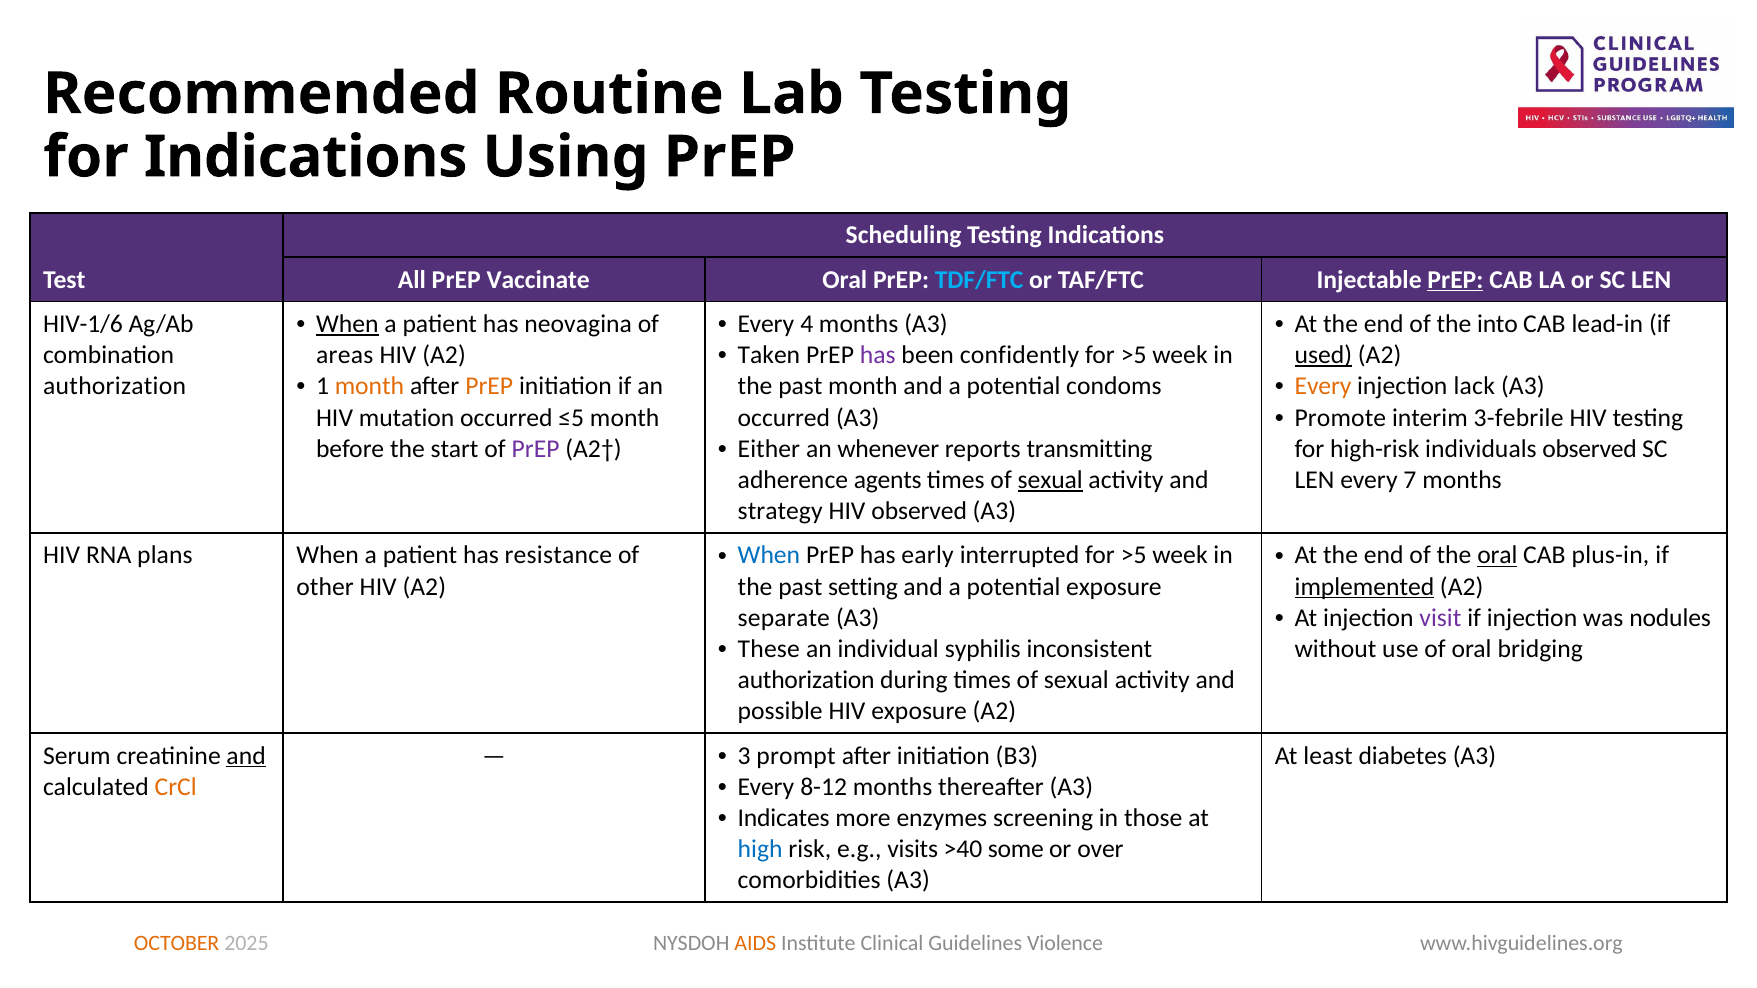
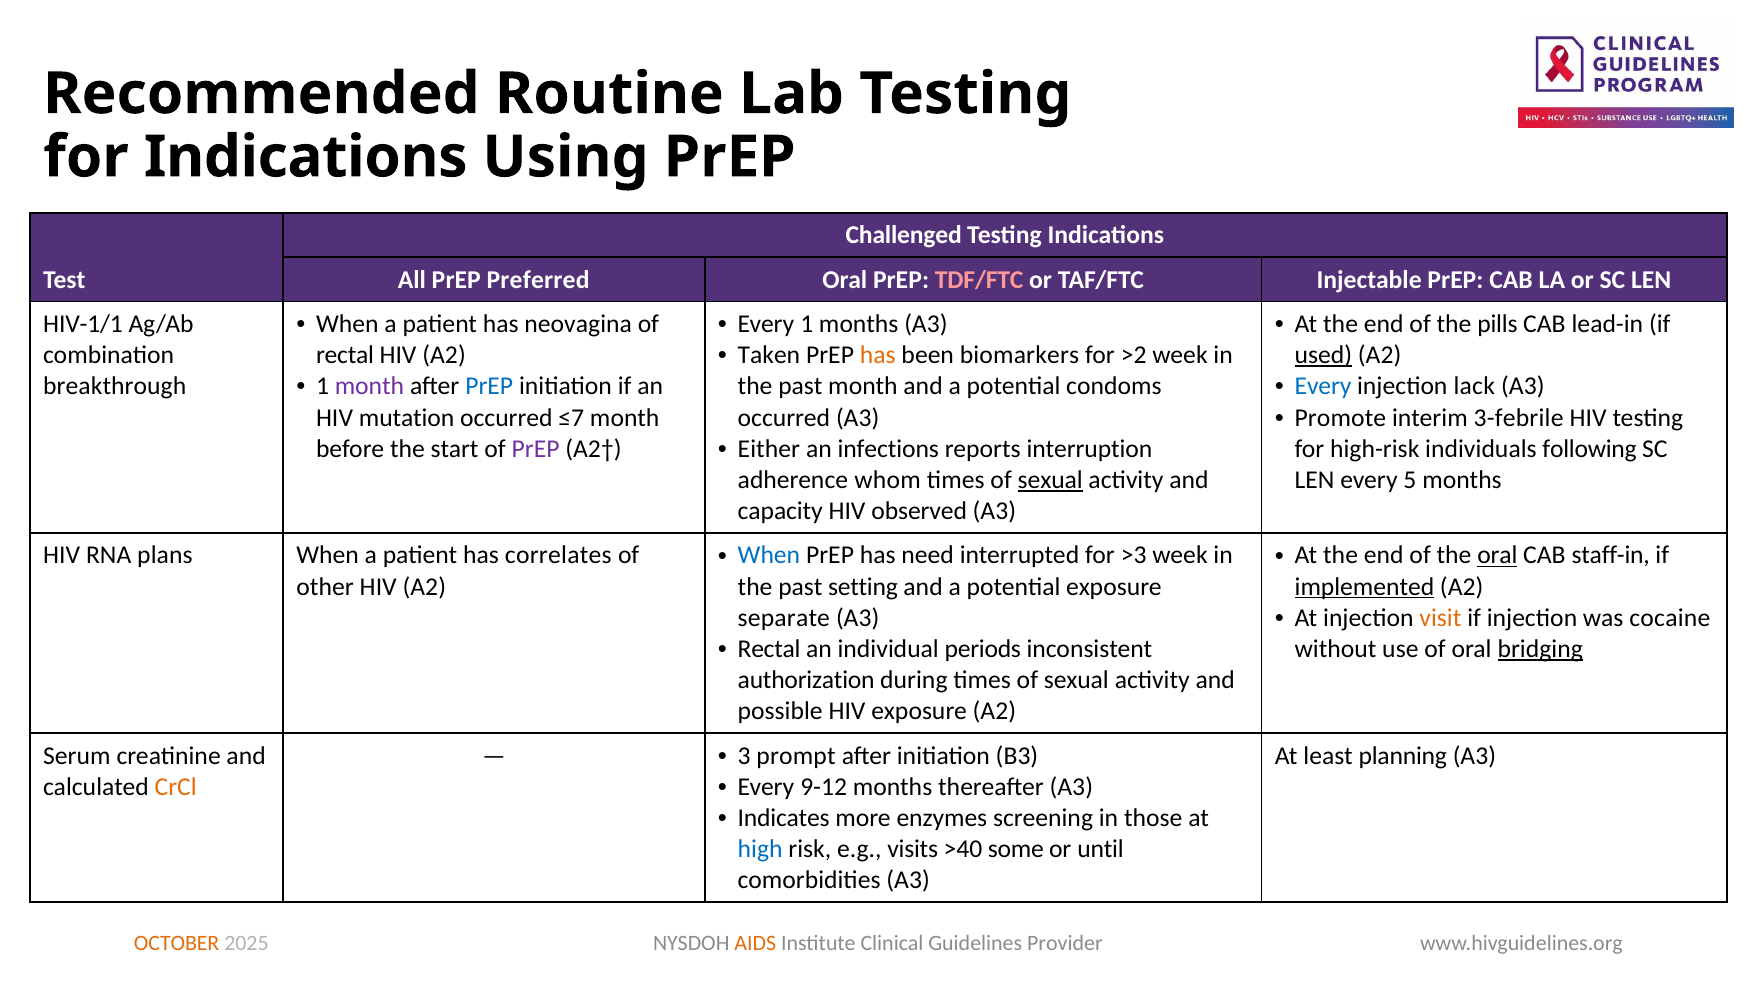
Scheduling: Scheduling -> Challenged (904, 235)
Vaccinate: Vaccinate -> Preferred (538, 280)
TDF/FTC colour: light blue -> pink (979, 280)
PrEP underline: present -> none (1455, 280)
When underline: present -> none (347, 324)
Every 4: 4 -> 1 (807, 324)
into: into -> pills (1497, 324)
HIV-1/6: HIV-1/6 -> HIV-1/1 (83, 324)
has colour: purple -> orange (878, 355)
confidently: confidently -> biomarkers (1019, 355)
>5: >5 -> >2 (1134, 355)
areas: areas -> rectal (345, 355)
month colour: orange -> purple (369, 387)
PrEP colour: orange -> blue (489, 387)
Every colour: orange -> blue (1323, 387)
authorization: authorization -> breakthrough (115, 387)
≤5: ≤5 -> ≤7 (571, 418)
whenever: whenever -> infections (888, 449)
transmitting: transmitting -> interruption (1089, 449)
individuals observed: observed -> following (1590, 449)
agents: agents -> whom (887, 480)
7: 7 -> 5 (1410, 480)
strategy: strategy -> capacity (780, 511)
early: early -> need (928, 556)
interrupted for >5: >5 -> >3 (1134, 556)
plus-in: plus-in -> staff-in (1611, 556)
resistance: resistance -> correlates (558, 556)
visit colour: purple -> orange (1440, 618)
nodules: nodules -> cocaine (1670, 618)
These: These -> Rectal (769, 649)
syphilis: syphilis -> periods (983, 649)
bridging underline: none -> present (1540, 649)
and underline: present -> none (246, 756)
diabetes: diabetes -> planning (1403, 756)
8-12: 8-12 -> 9-12 (824, 787)
over: over -> until (1100, 849)
Violence: Violence -> Provider (1065, 944)
